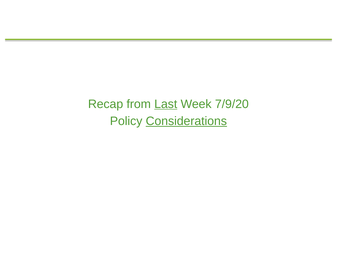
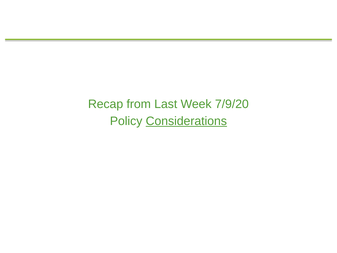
Last underline: present -> none (166, 104)
